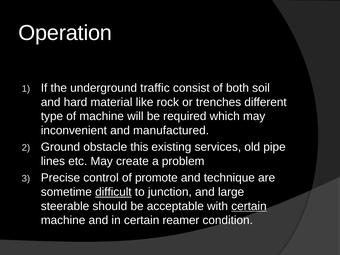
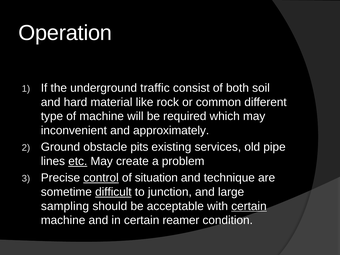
trenches: trenches -> common (218, 102)
manufactured: manufactured -> approximately (171, 130)
this: this -> pits (139, 147)
etc underline: none -> present (78, 161)
control underline: none -> present (101, 178)
promote: promote -> situation (156, 178)
steerable: steerable -> sampling (65, 206)
